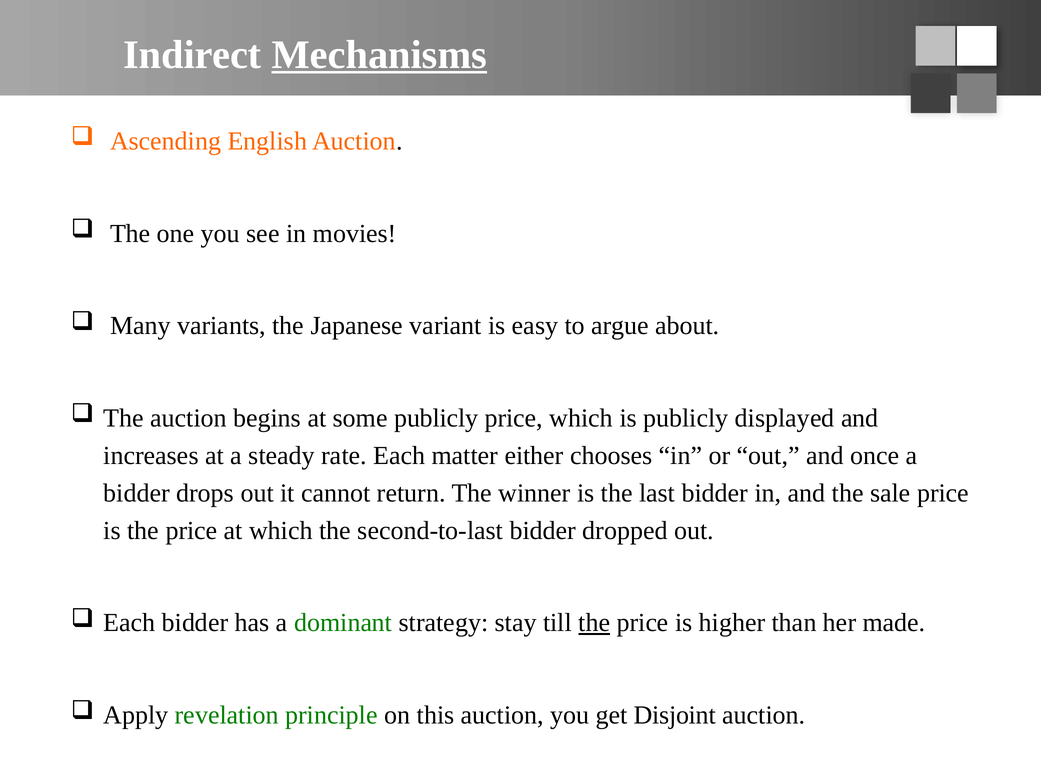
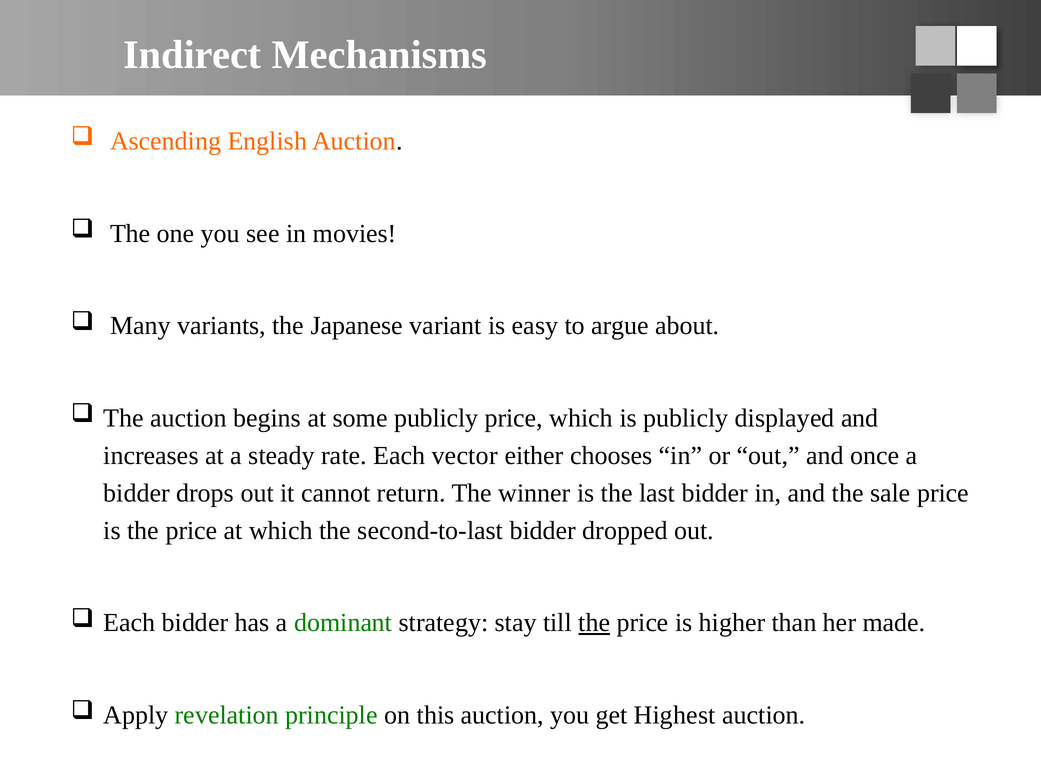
Mechanisms underline: present -> none (379, 55)
matter: matter -> vector (465, 455)
Disjoint: Disjoint -> Highest (675, 715)
